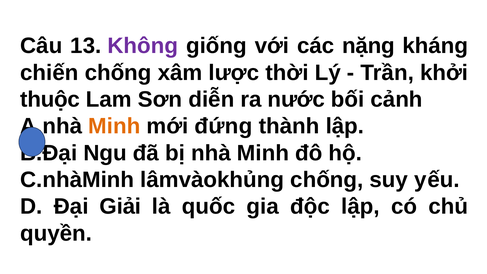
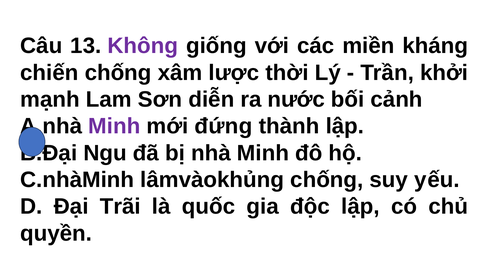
nặng: nặng -> miền (368, 46)
thuộc: thuộc -> mạnh (50, 99)
Minh colour: orange -> purple (114, 126)
Giải: Giải -> Trãi (120, 207)
